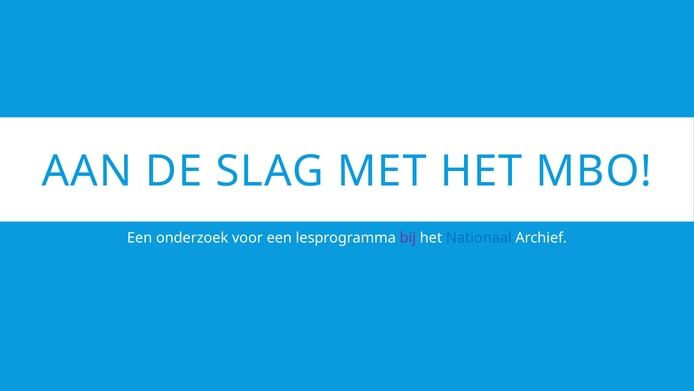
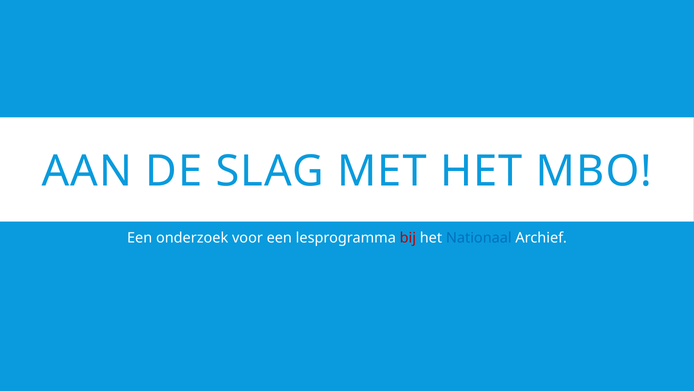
bij colour: purple -> red (408, 238)
